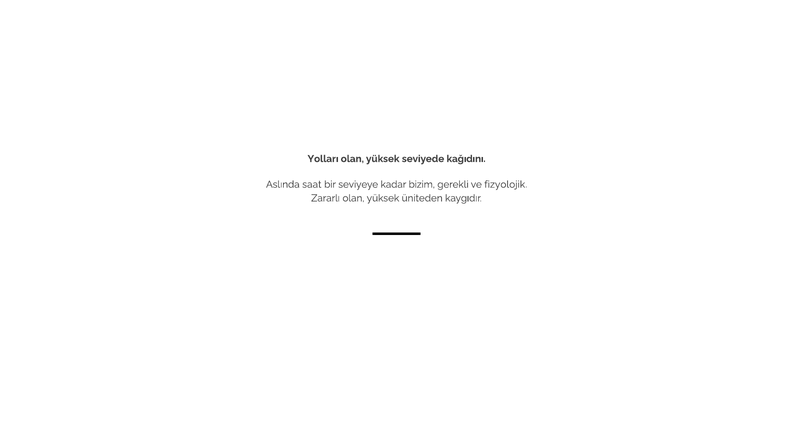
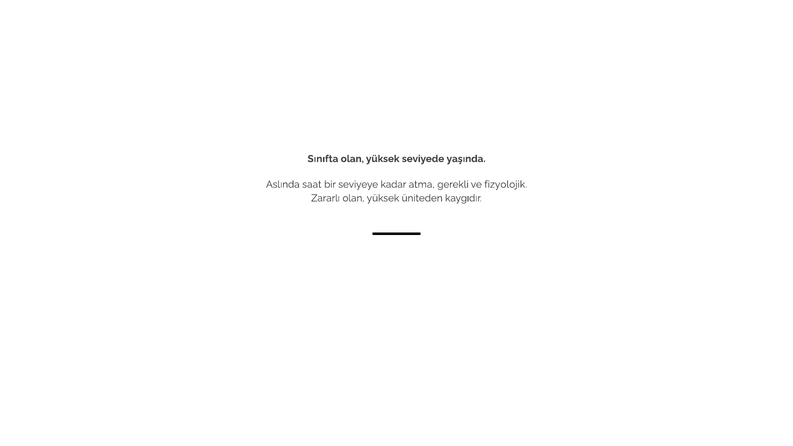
Yolları: Yolları -> Sınıfta (323, 159)
kağıdını: kağıdını -> yaşında (466, 159)
bizim: bizim -> atma (422, 184)
